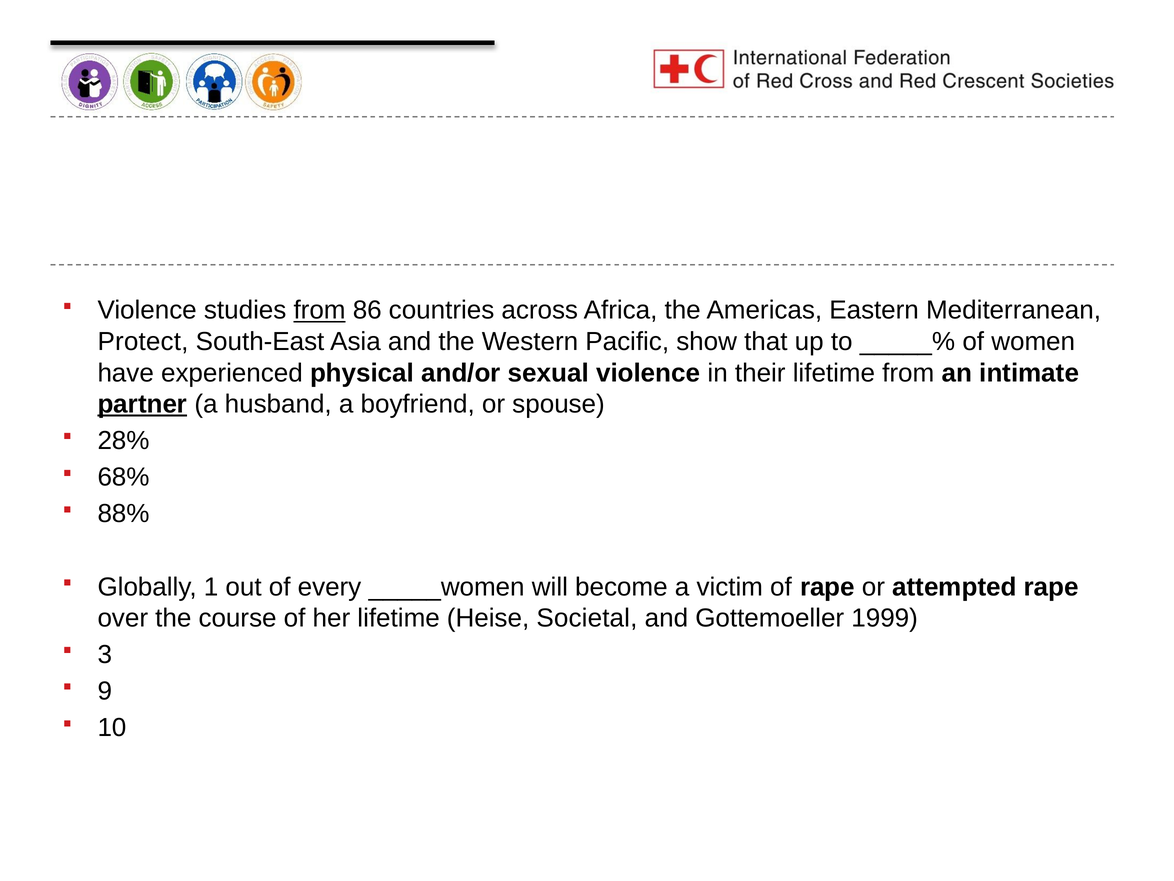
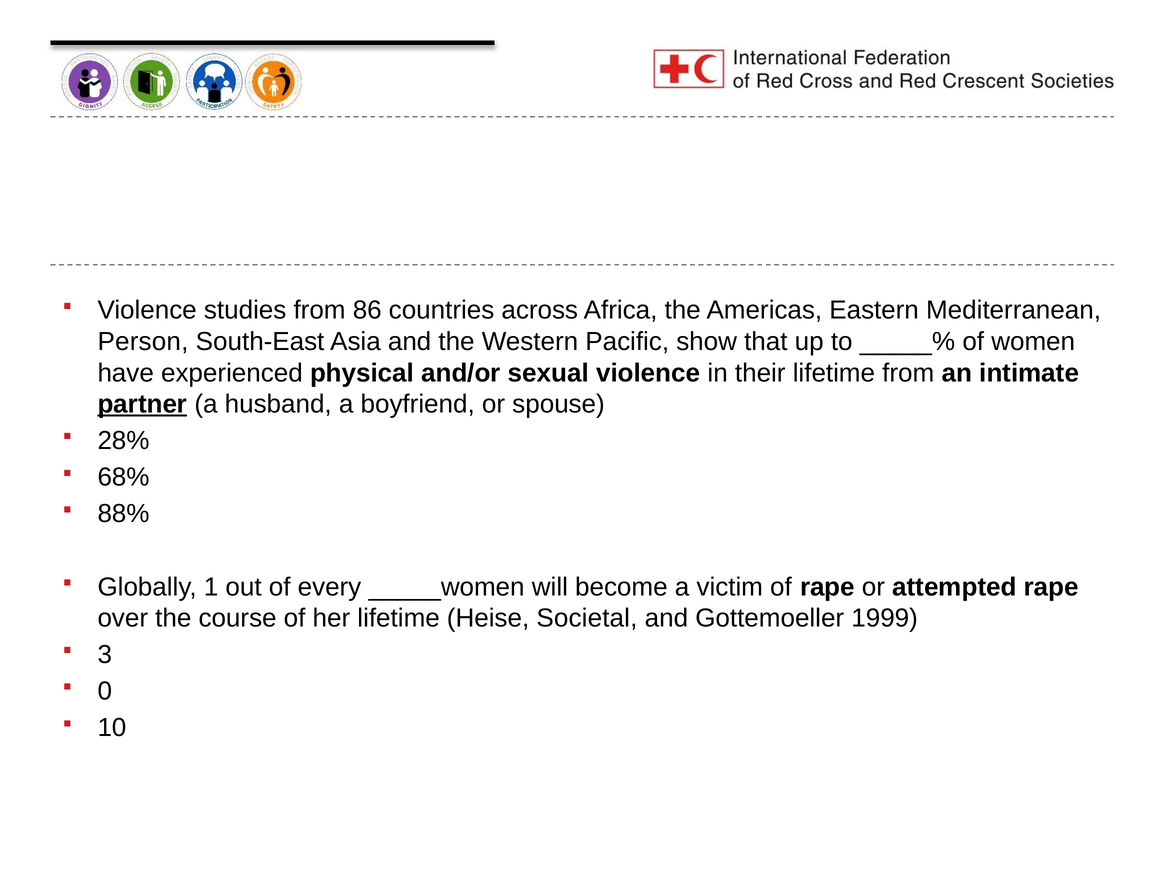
from underline: present -> none (320, 310)
Protect: Protect -> Person (143, 341)
9: 9 -> 0 (105, 691)
